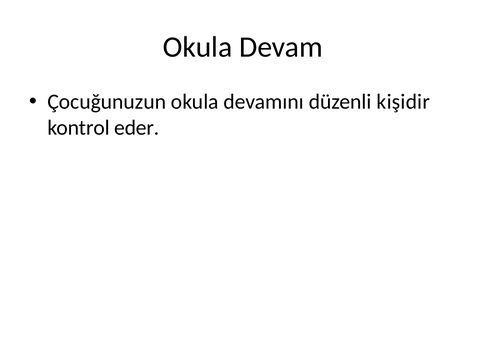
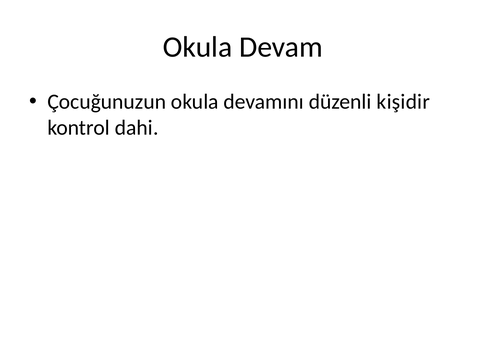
eder: eder -> dahi (137, 128)
